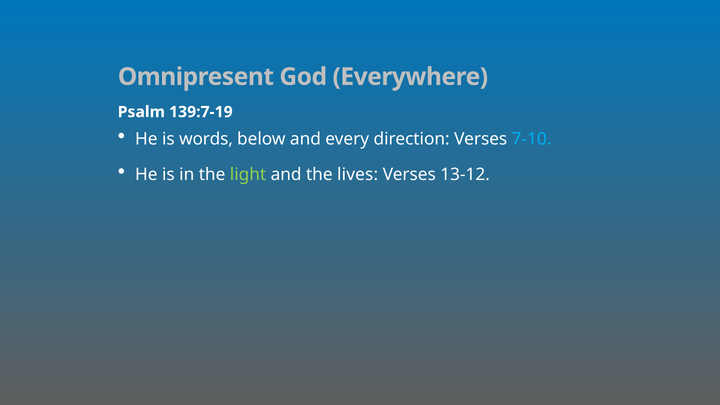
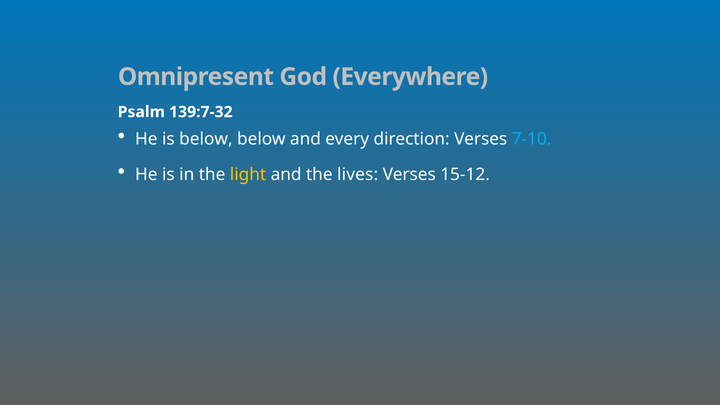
139:7-19: 139:7-19 -> 139:7-32 (201, 112)
is words: words -> below (206, 139)
light colour: light green -> yellow (248, 175)
13-12: 13-12 -> 15-12 (465, 175)
